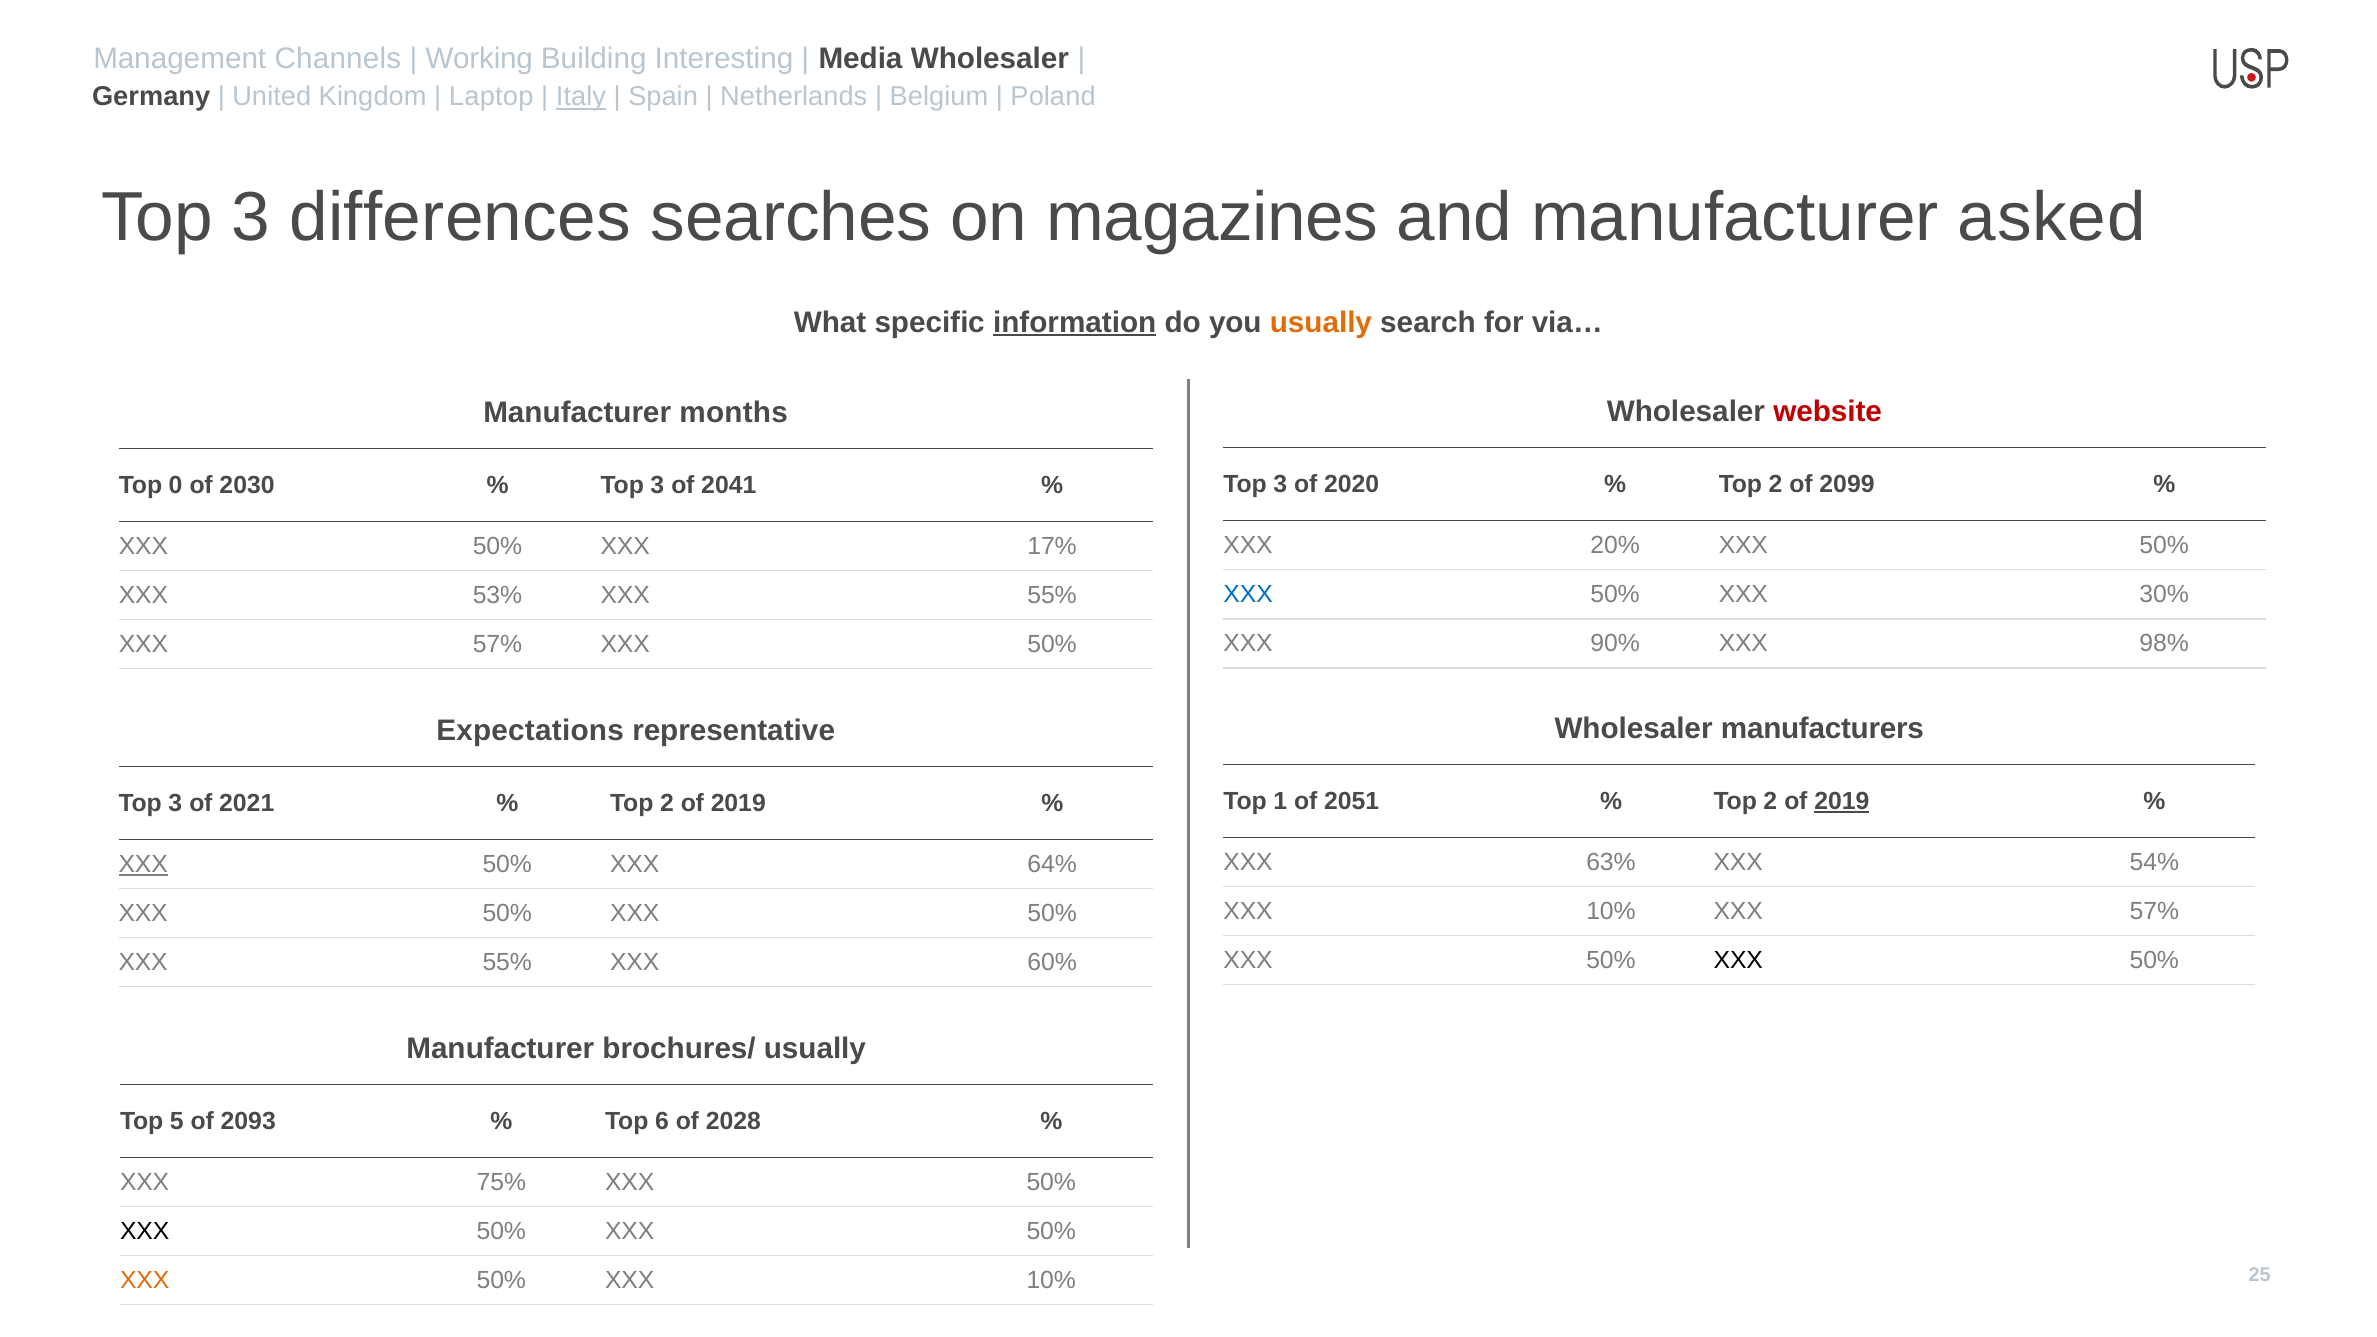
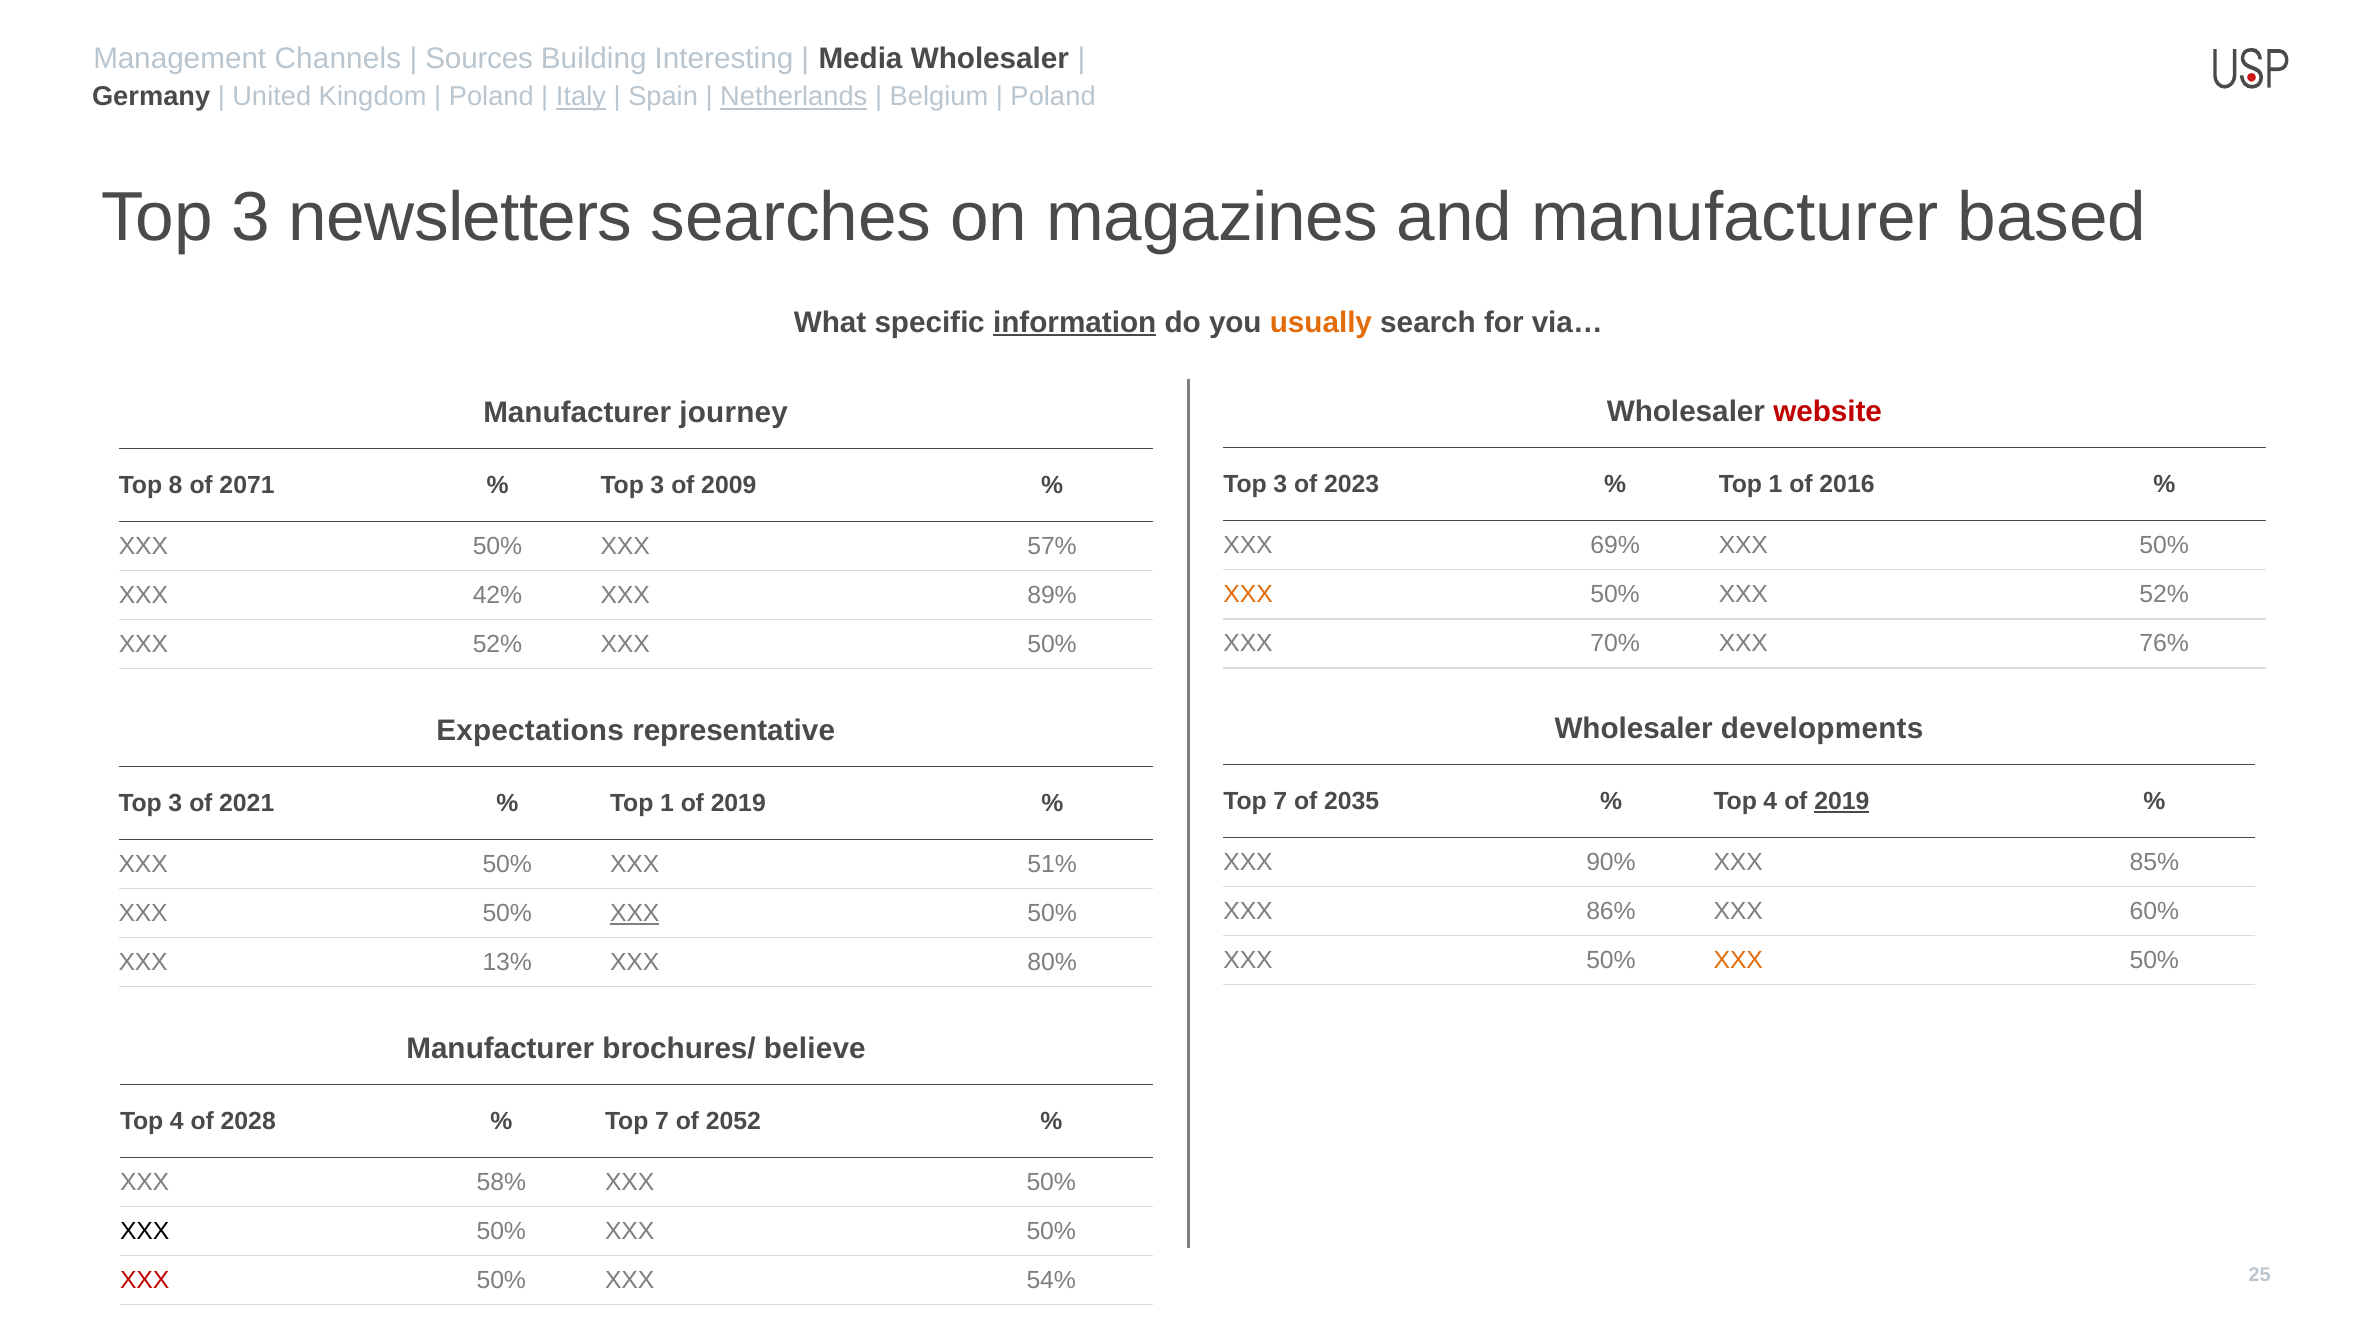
Working: Working -> Sources (479, 59)
Laptop: Laptop -> Poland (491, 97)
Netherlands underline: none -> present (794, 97)
differences: differences -> newsletters (461, 218)
asked: asked -> based (2052, 218)
months: months -> journey (734, 412)
2020: 2020 -> 2023 (1352, 485)
2: 2 -> 1 (1776, 485)
2099: 2099 -> 2016 (1847, 485)
0: 0 -> 8 (176, 485)
2030: 2030 -> 2071 (247, 485)
2041: 2041 -> 2009 (729, 485)
20%: 20% -> 69% (1615, 546)
17%: 17% -> 57% (1052, 546)
XXX colour: blue -> orange (1248, 595)
50% XXX 30%: 30% -> 52% (2164, 595)
53%: 53% -> 42% (497, 595)
55%: 55% -> 89% (1052, 595)
90%: 90% -> 70% (1615, 644)
98%: 98% -> 76% (2164, 644)
57%: 57% -> 52% (497, 644)
manufacturers: manufacturers -> developments (1822, 728)
1: 1 -> 7 (1280, 801)
2051: 2051 -> 2035 (1352, 801)
2: 2 -> 4 (1770, 801)
2: 2 -> 1 (667, 803)
63%: 63% -> 90% (1611, 862)
54%: 54% -> 85% (2154, 862)
XXX underline: present -> none (143, 864)
64%: 64% -> 51% (1052, 864)
10%: 10% -> 86% (1611, 911)
57%: 57% -> 60% (2154, 911)
XXX underline: none -> present (635, 913)
XXX colour: black -> orange (1738, 960)
55%: 55% -> 13% (507, 962)
60%: 60% -> 80% (1052, 962)
brochures/ usually: usually -> believe (815, 1049)
5: 5 -> 4 (177, 1122)
2093: 2093 -> 2028 (248, 1122)
6: 6 -> 7 (662, 1122)
2028: 2028 -> 2052 (733, 1122)
75%: 75% -> 58% (501, 1183)
XXX colour: orange -> red (145, 1281)
50% XXX 10%: 10% -> 54% (1051, 1281)
